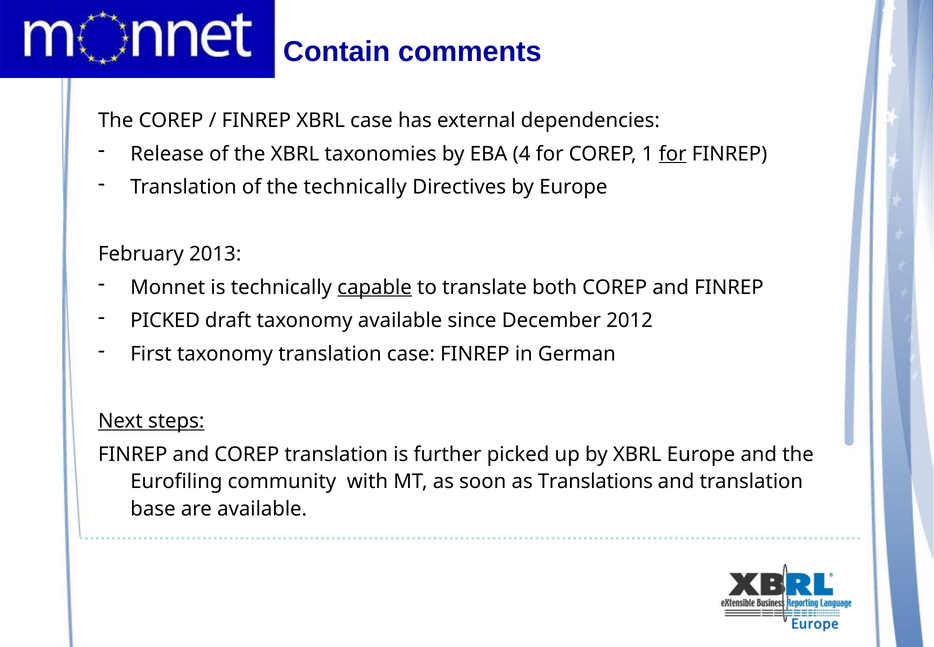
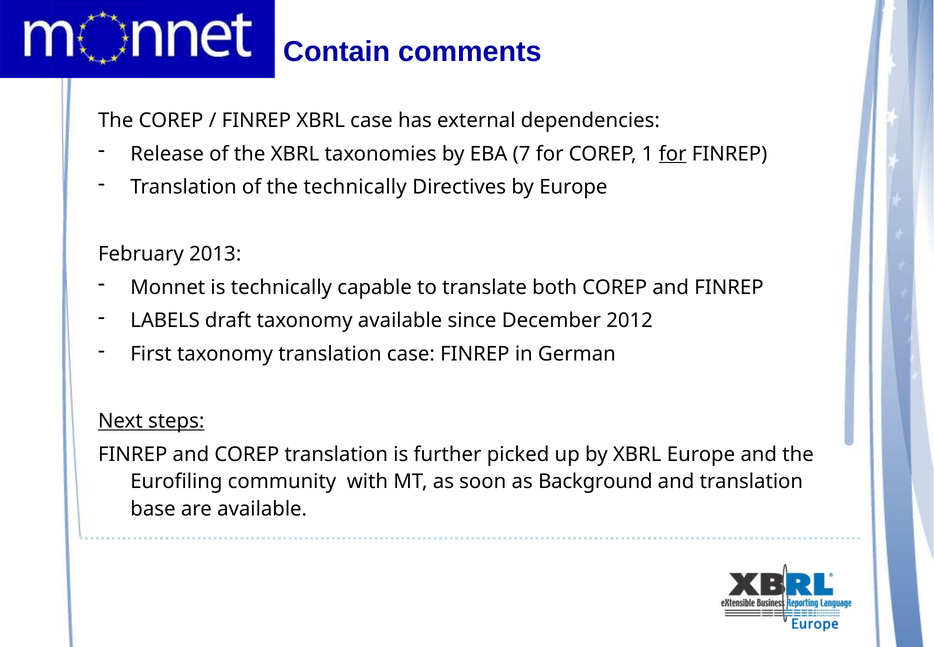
4: 4 -> 7 (522, 154)
capable underline: present -> none (375, 287)
PICKED: PICKED -> LABELS (165, 321)
Translations: Translations -> Background (595, 481)
